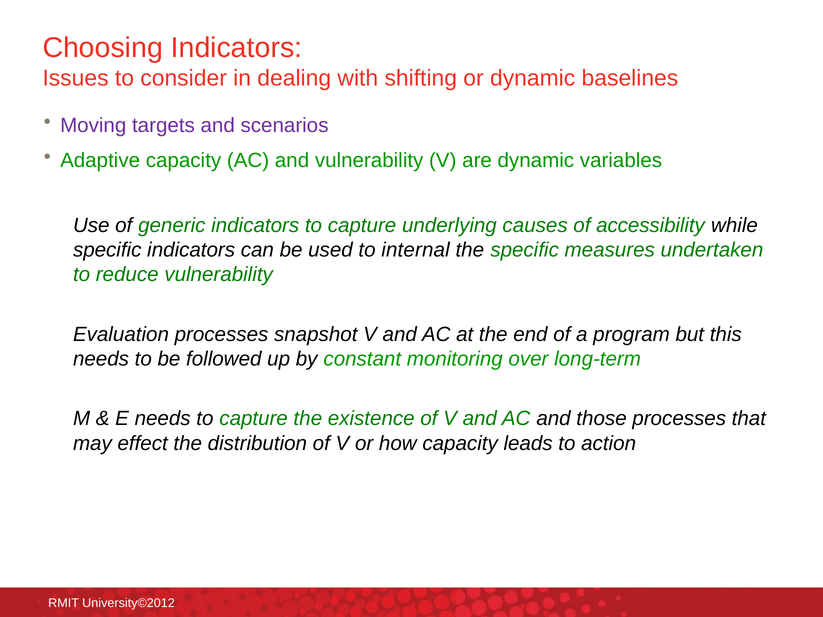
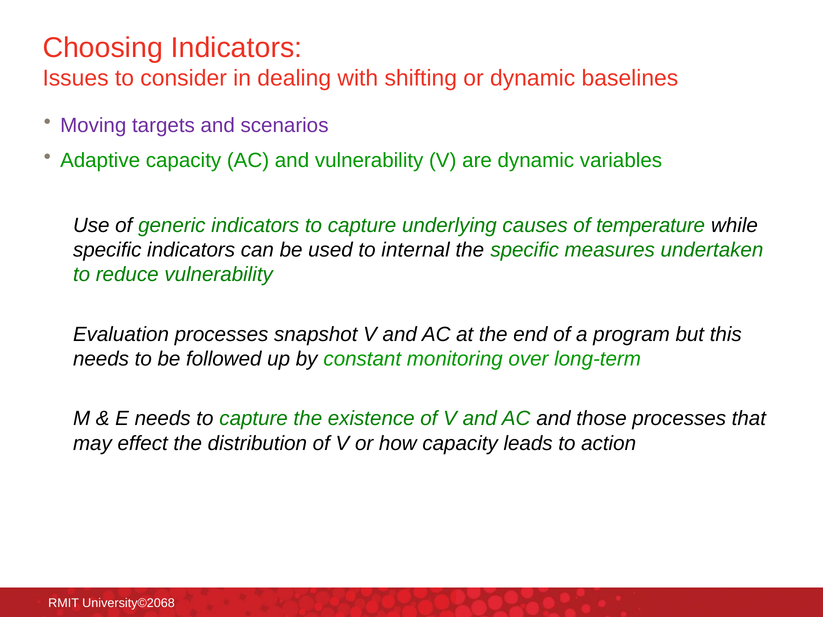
accessibility: accessibility -> temperature (651, 225)
University©2012: University©2012 -> University©2068 (129, 604)
